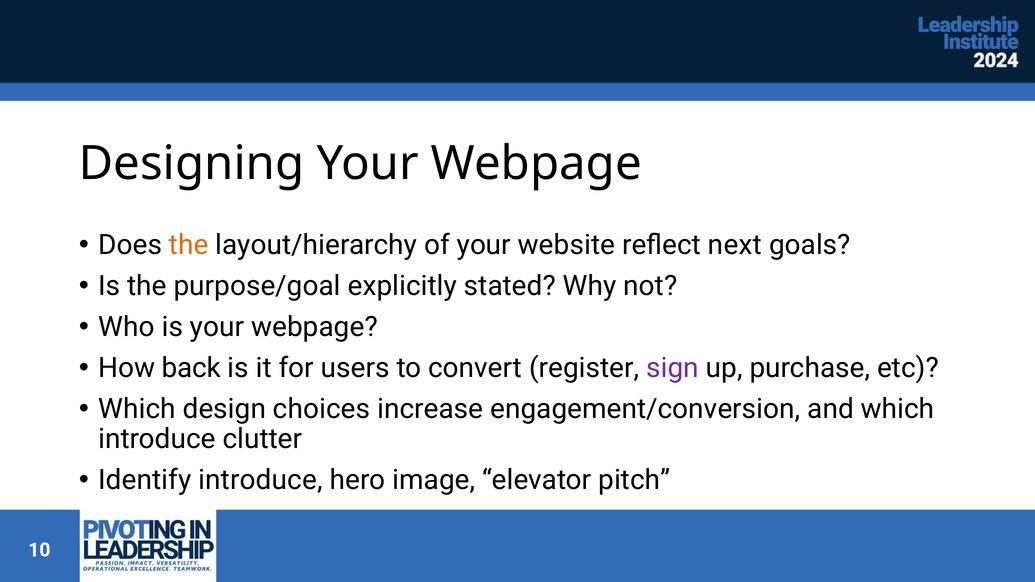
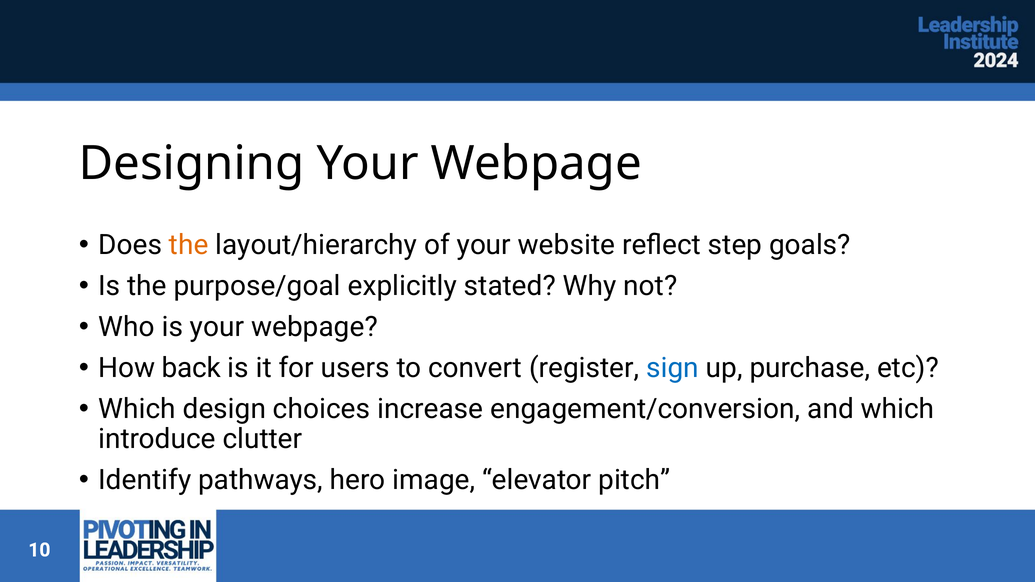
next: next -> step (735, 245)
sign colour: purple -> blue (673, 368)
Identify introduce: introduce -> pathways (261, 480)
